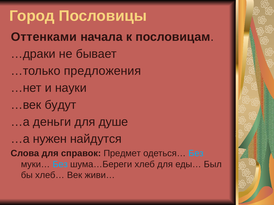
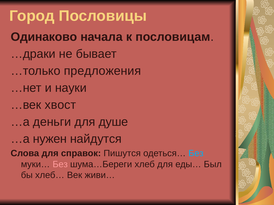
Оттенками: Оттенками -> Одинаково (44, 37)
будут: будут -> хвост (60, 105)
Предмет: Предмет -> Пишутся (122, 154)
Без colour: light blue -> pink (60, 165)
